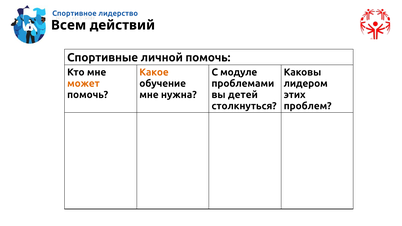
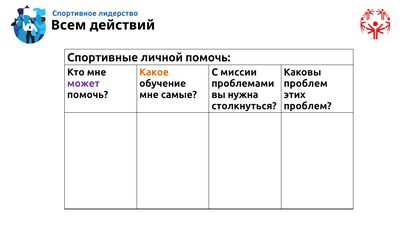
модуле: модуле -> миссии (239, 72)
может colour: orange -> purple (83, 83)
лидером: лидером -> проблем (306, 83)
нужна: нужна -> самые (179, 95)
детей: детей -> нужна (243, 95)
